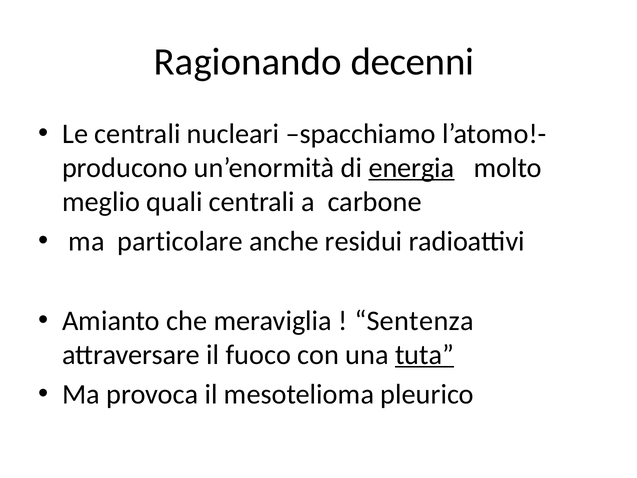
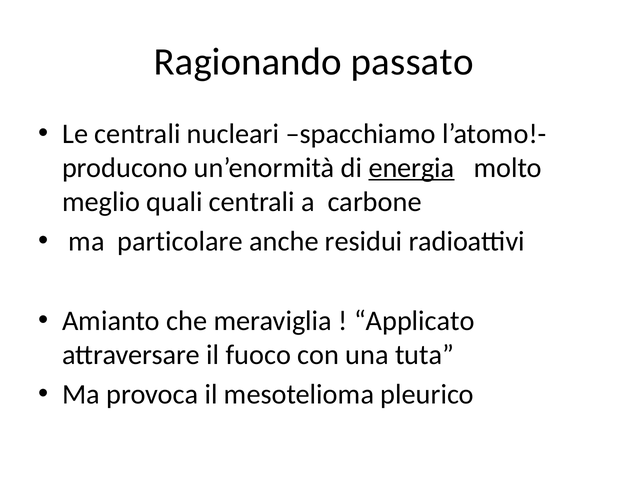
decenni: decenni -> passato (412, 62)
Sentenza: Sentenza -> Applicato (414, 321)
tuta underline: present -> none (425, 355)
